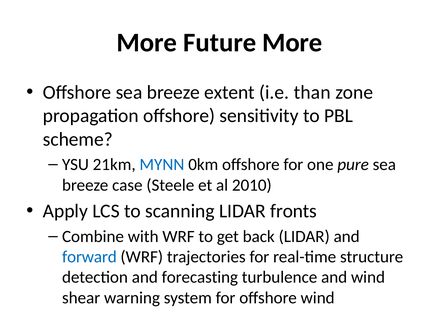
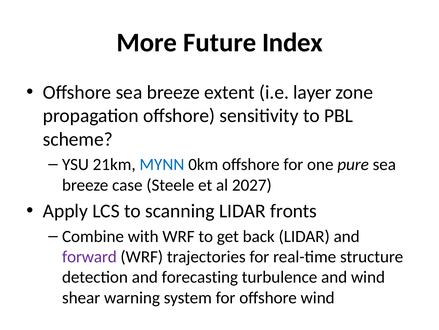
Future More: More -> Index (292, 42)
than: than -> layer (312, 92)
2010: 2010 -> 2027 (252, 185)
forward colour: blue -> purple (89, 256)
